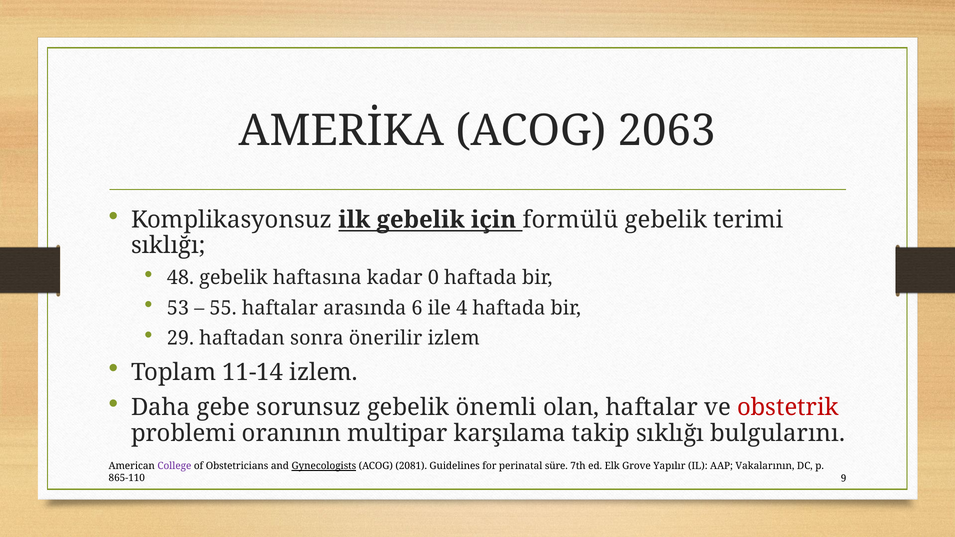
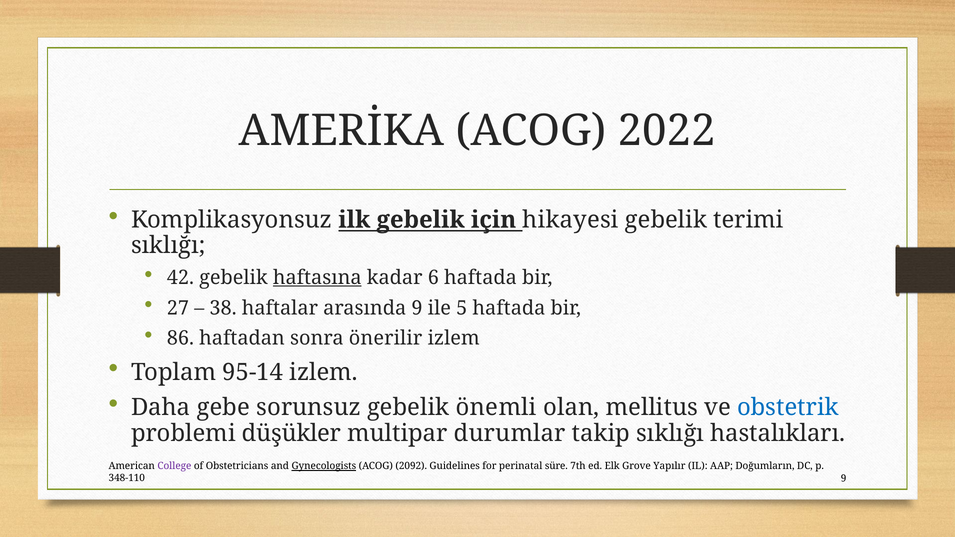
2063: 2063 -> 2022 (667, 131)
formülü: formülü -> hikayesi (571, 220)
48: 48 -> 42 (180, 278)
haftasına underline: none -> present (317, 278)
0: 0 -> 6 (433, 278)
53: 53 -> 27 (178, 308)
55: 55 -> 38 (223, 308)
arasında 6: 6 -> 9 (417, 308)
4: 4 -> 5 (462, 308)
29: 29 -> 86 (180, 338)
11-14: 11-14 -> 95-14 (253, 372)
olan haftalar: haftalar -> mellitus (652, 408)
obstetrik colour: red -> blue (788, 408)
oranının: oranının -> düşükler (291, 433)
karşılama: karşılama -> durumlar (510, 433)
bulgularını: bulgularını -> hastalıkları (778, 433)
2081: 2081 -> 2092 (411, 466)
Vakalarının: Vakalarının -> Doğumların (765, 466)
865-110: 865-110 -> 348-110 (127, 478)
